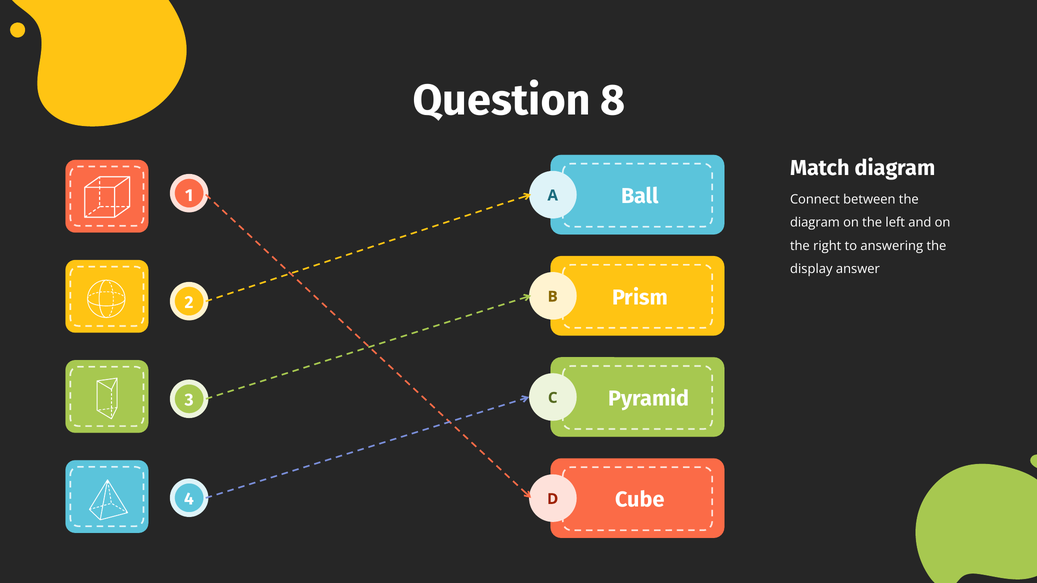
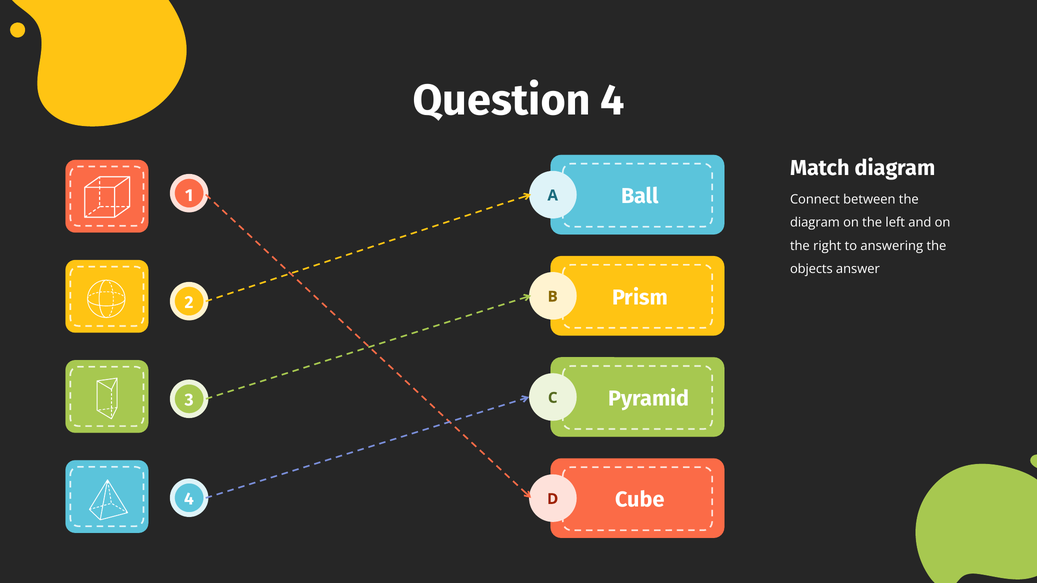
Question 8: 8 -> 4 (613, 100)
display: display -> objects (811, 269)
